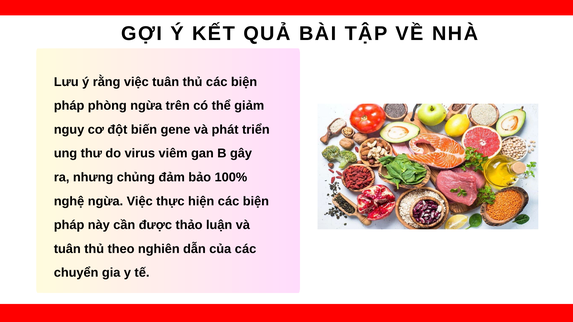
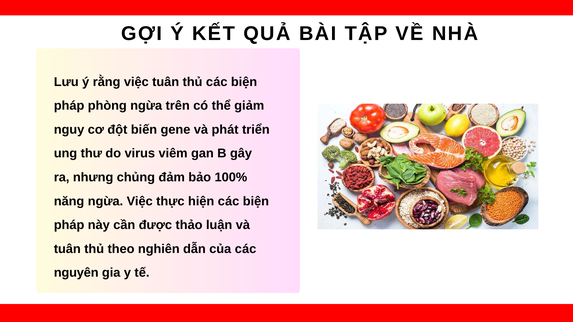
nghệ: nghệ -> năng (69, 201)
chuyển: chuyển -> nguyên (76, 273)
